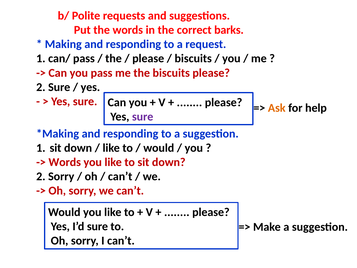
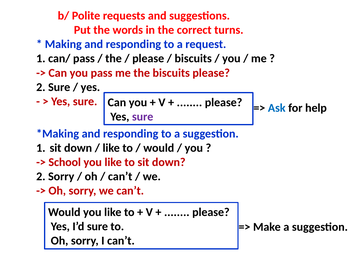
barks: barks -> turns (229, 30)
Ask colour: orange -> blue (277, 108)
Words: Words -> School (65, 162)
